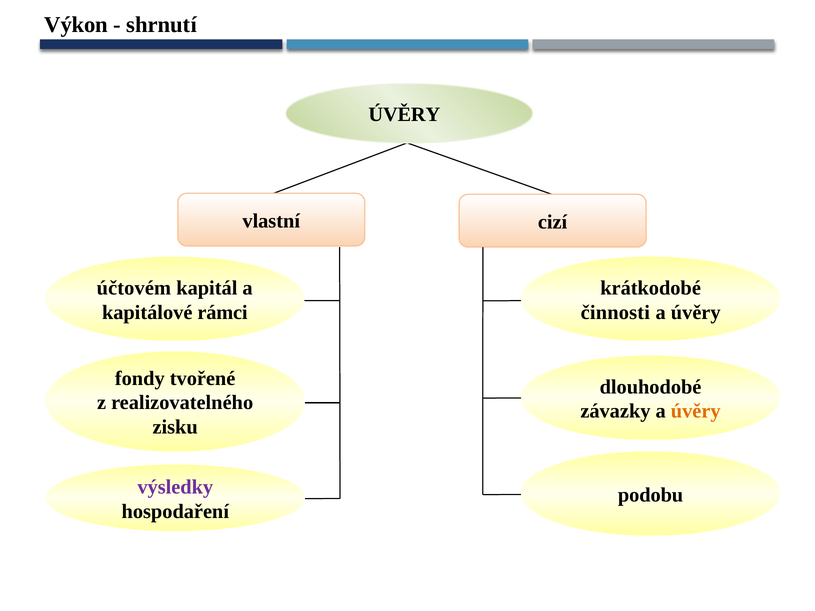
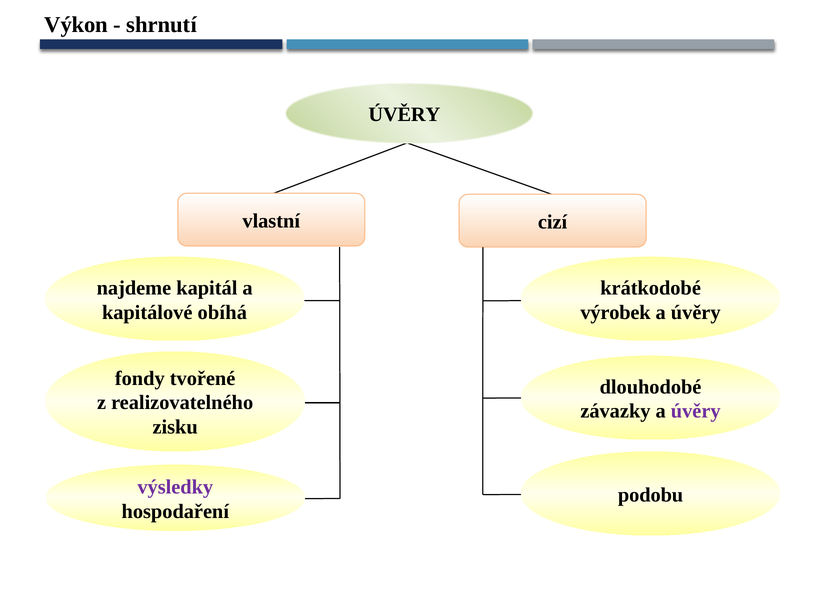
účtovém: účtovém -> najdeme (134, 288)
rámci: rámci -> obíhá (222, 312)
činnosti: činnosti -> výrobek (616, 312)
úvěry colour: orange -> purple (696, 411)
